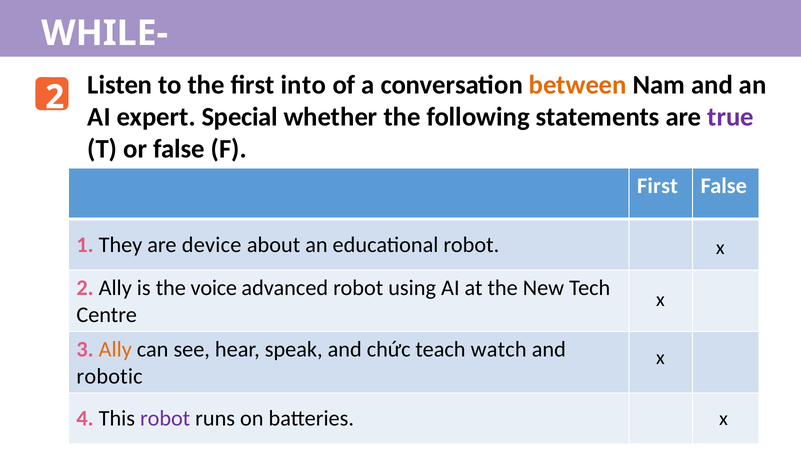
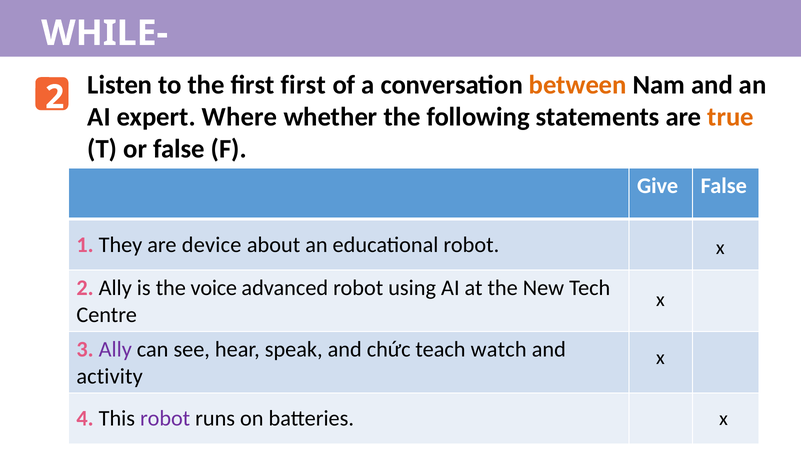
first into: into -> first (303, 85)
Special: Special -> Where (240, 117)
true colour: purple -> orange (731, 117)
First: First -> Give (658, 186)
Ally colour: orange -> purple (115, 349)
robotic: robotic -> activity (110, 376)
